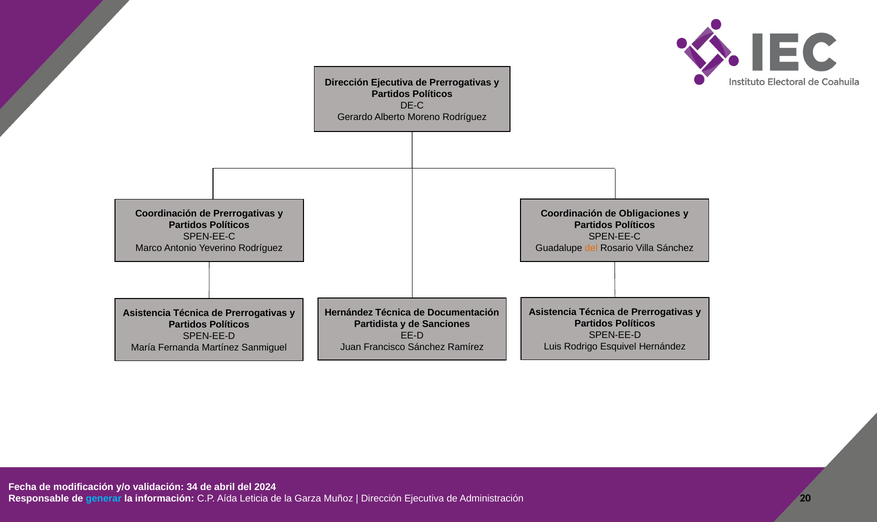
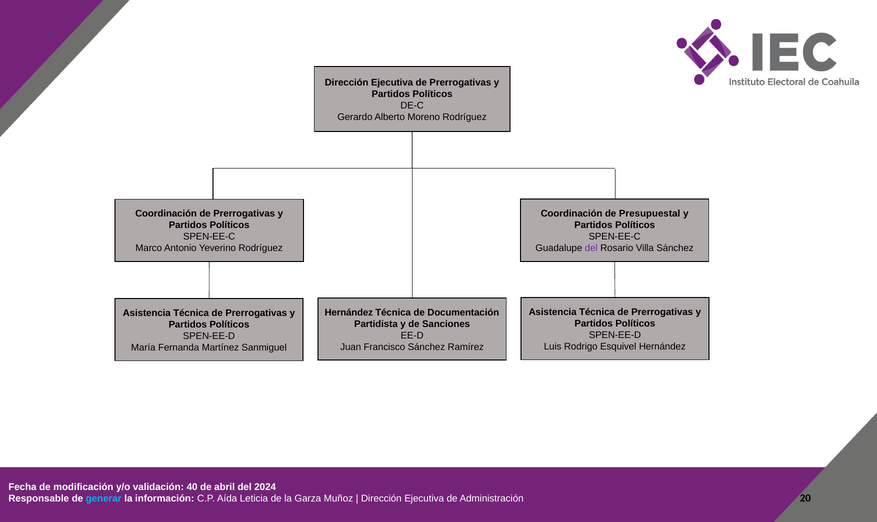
Obligaciones: Obligaciones -> Presupuestal (650, 213)
del colour: orange -> purple (591, 248)
34: 34 -> 40 (192, 486)
